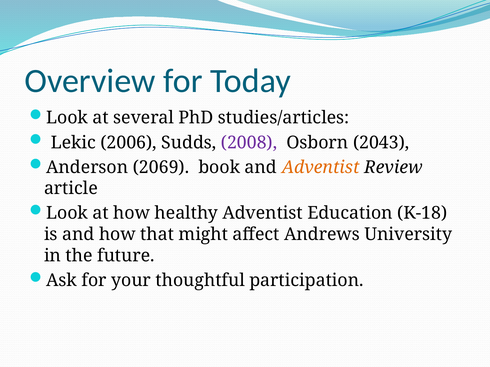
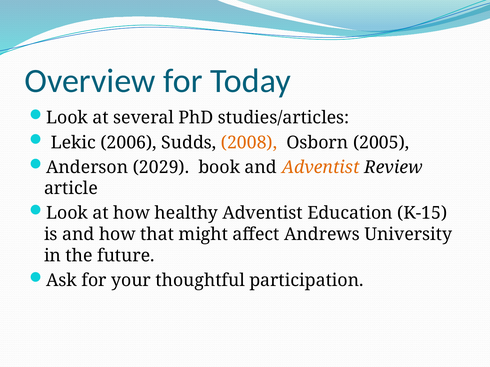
2008 colour: purple -> orange (249, 143)
2043: 2043 -> 2005 (381, 143)
2069: 2069 -> 2029 (161, 167)
K-18: K-18 -> K-15 (422, 213)
